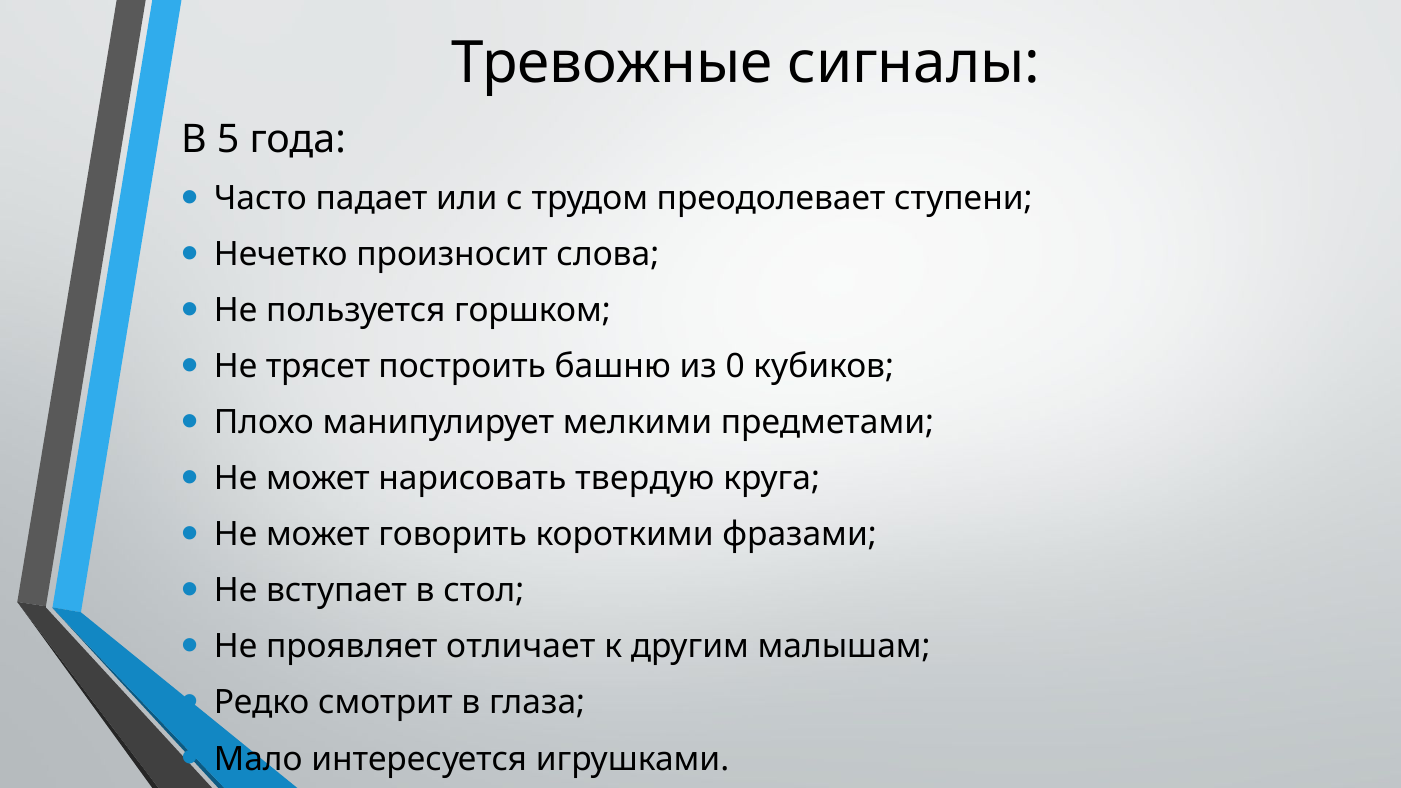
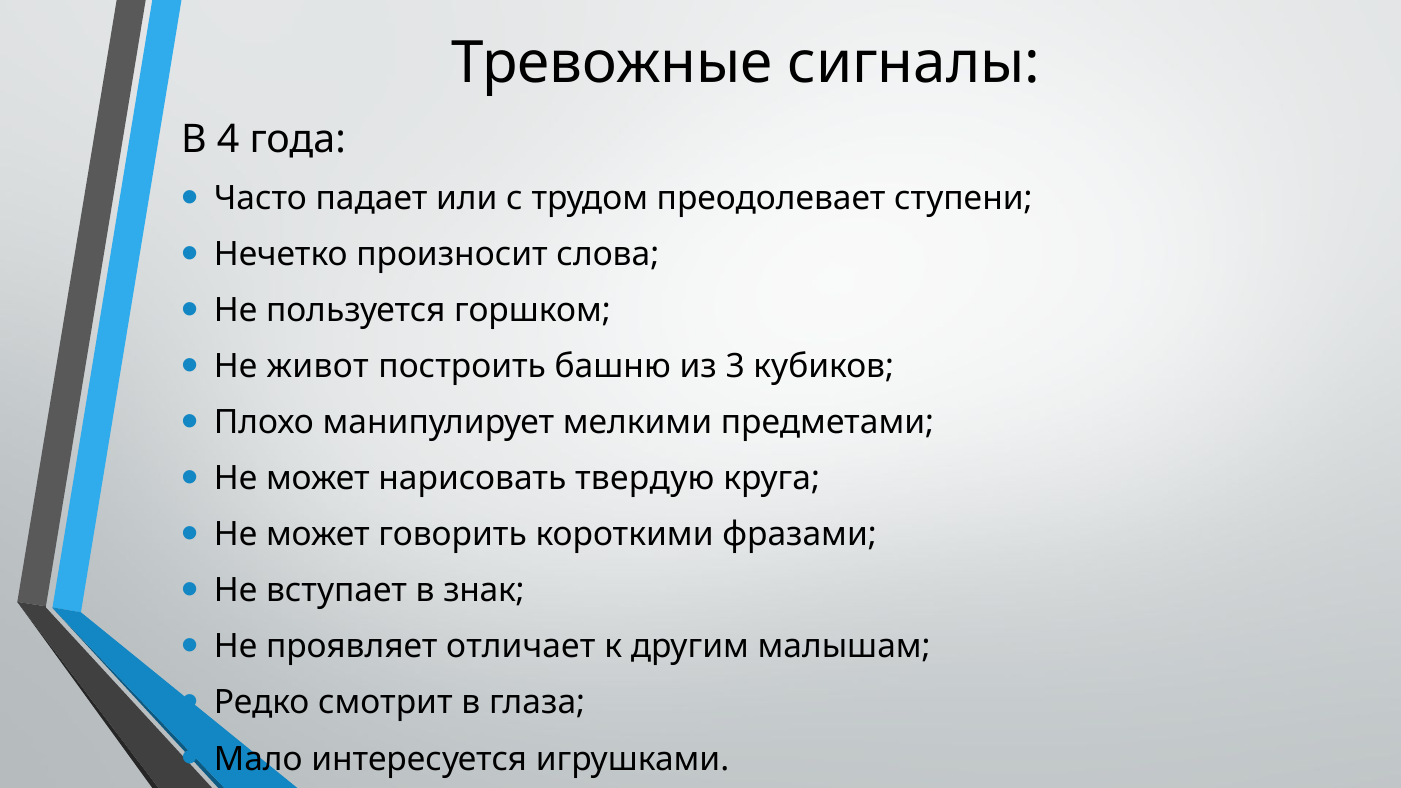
5: 5 -> 4 (228, 140)
трясет: трясет -> живот (318, 367)
0: 0 -> 3 (735, 367)
стол: стол -> знак (484, 591)
